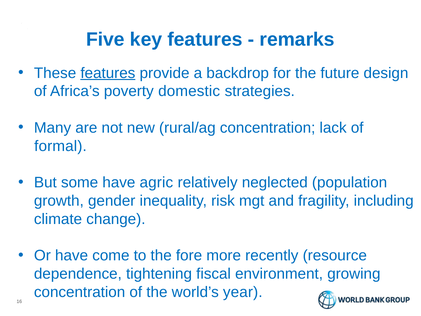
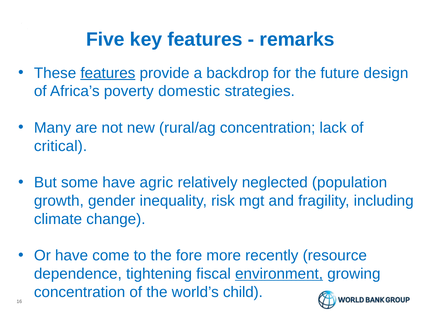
formal: formal -> critical (61, 146)
environment underline: none -> present (279, 274)
year: year -> child (243, 292)
